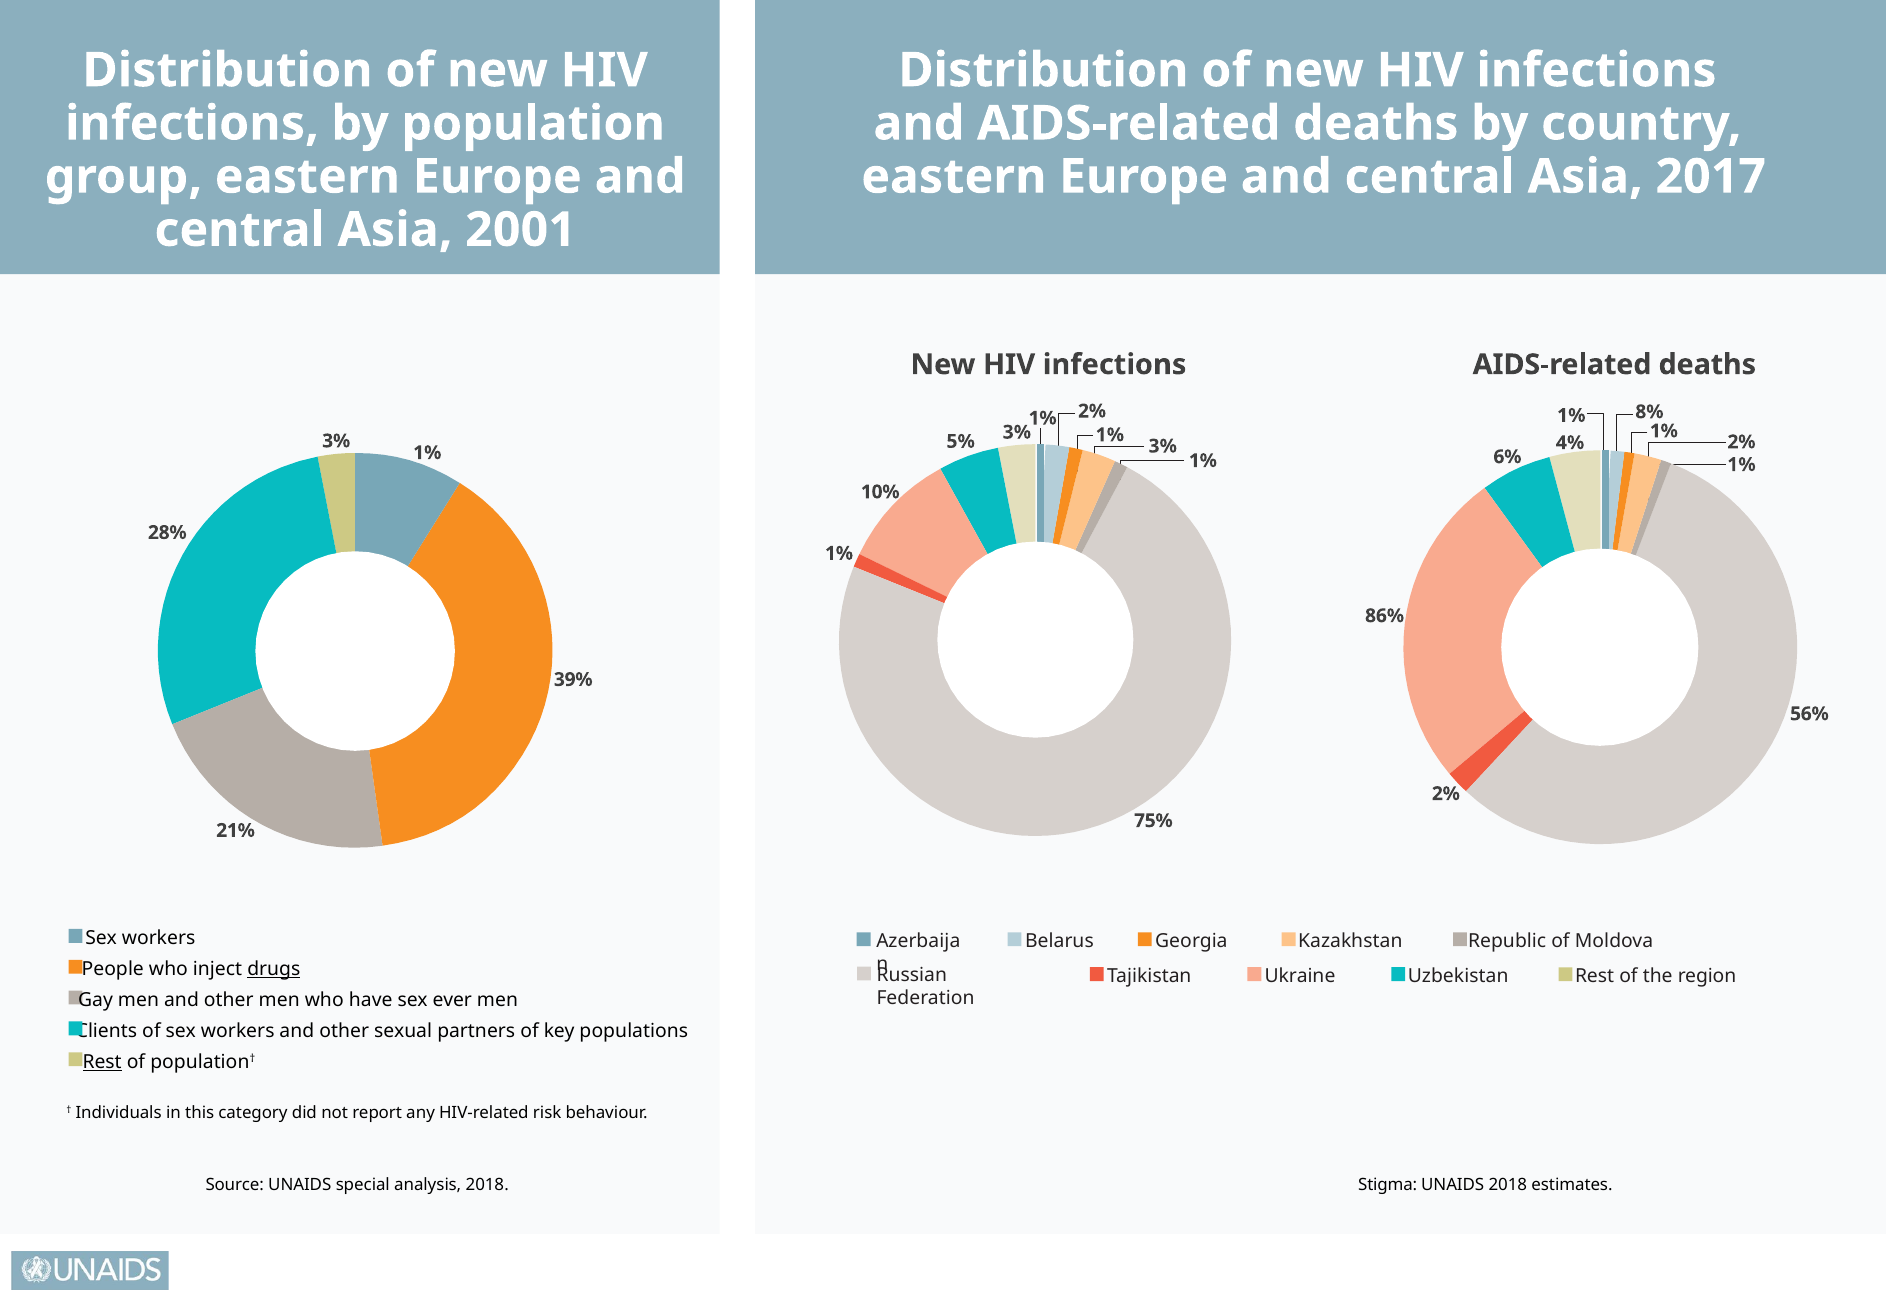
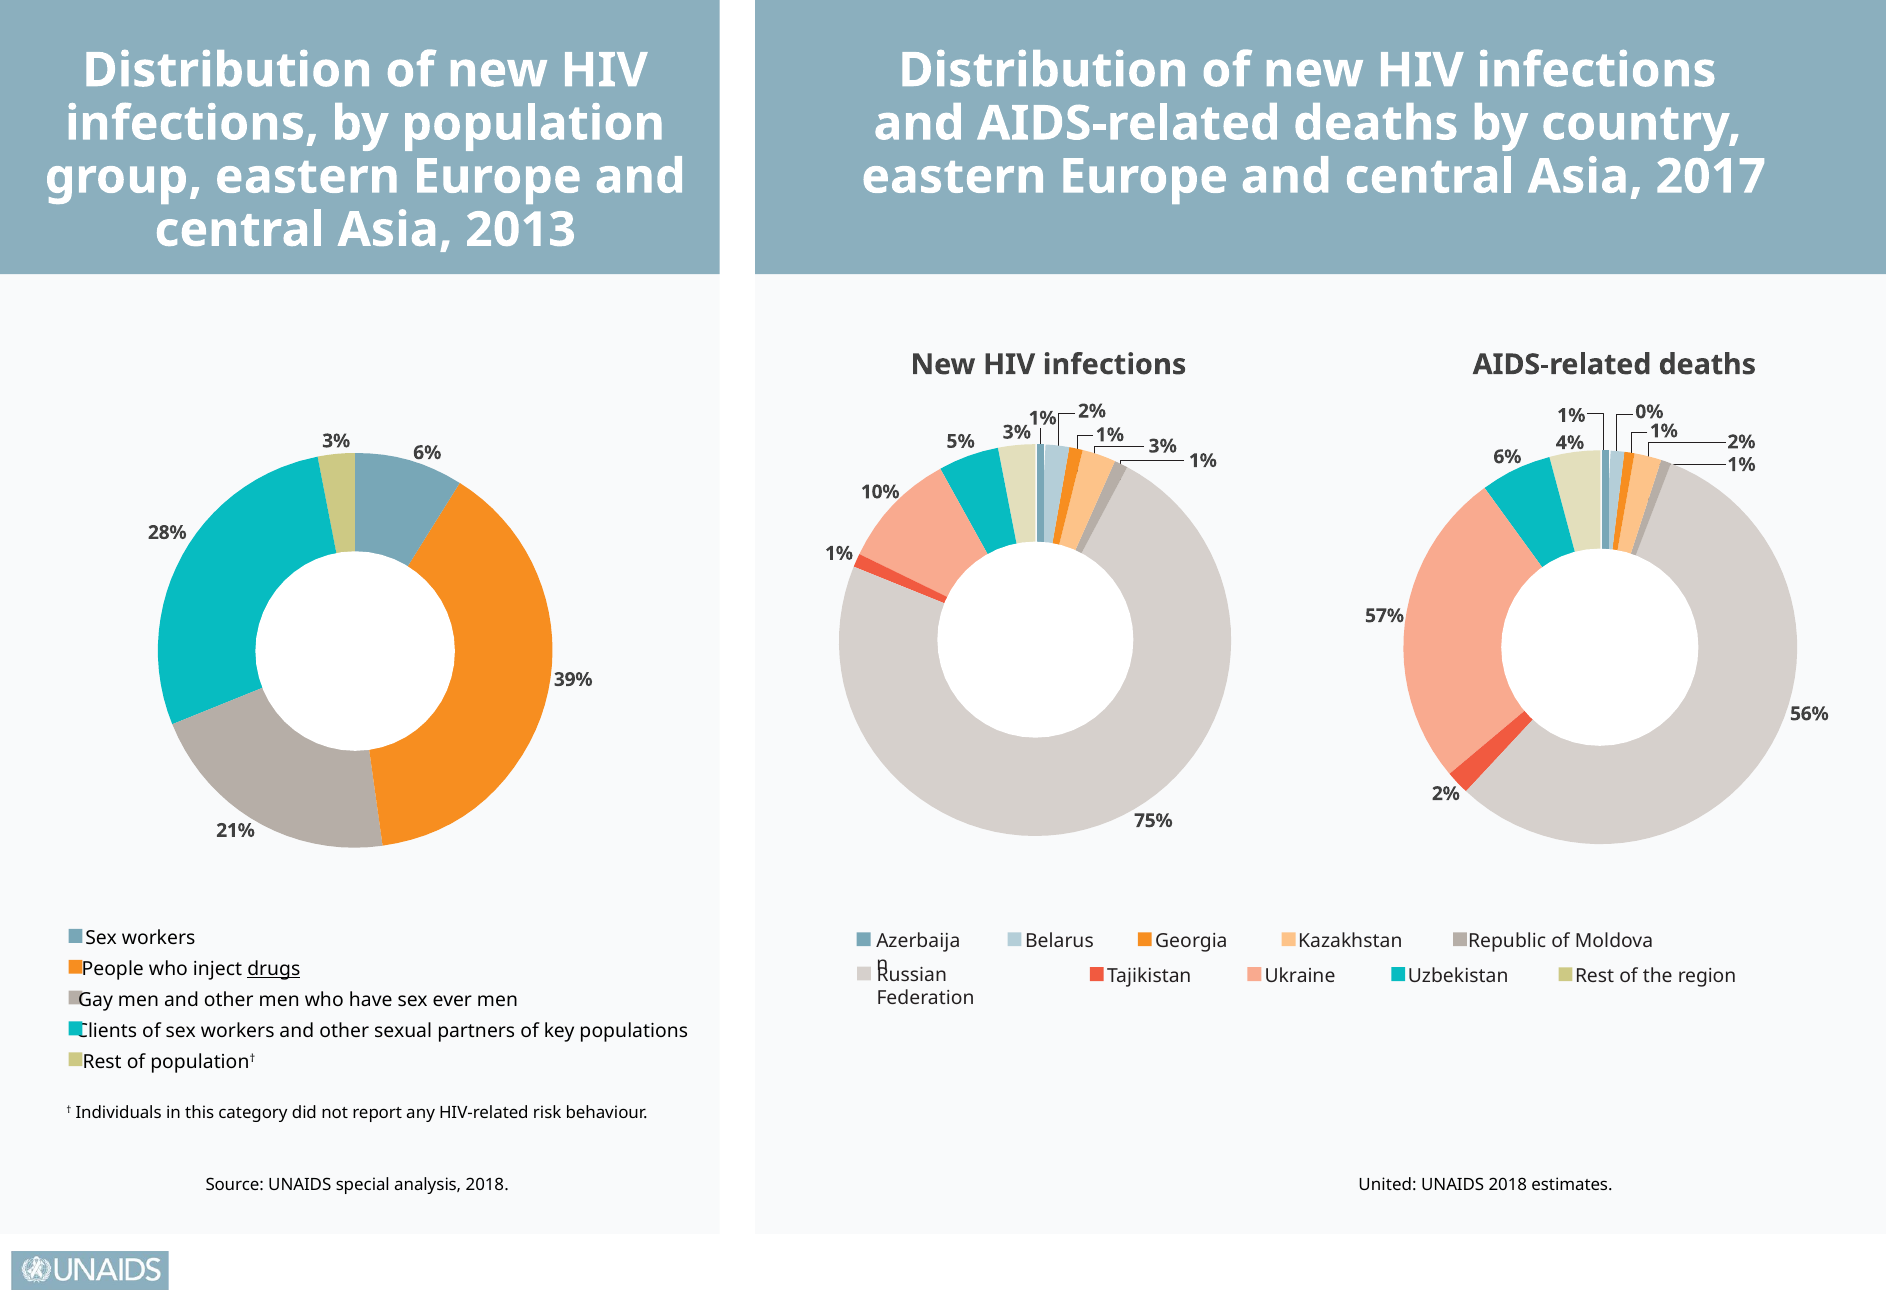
2001: 2001 -> 2013 (521, 230)
8%: 8% -> 0% (1649, 412)
1%: 1% -> 6% (427, 453)
86%: 86% -> 57% (1385, 616)
Rest underline: present -> none (102, 1062)
Stigma: Stigma -> United (1388, 1185)
